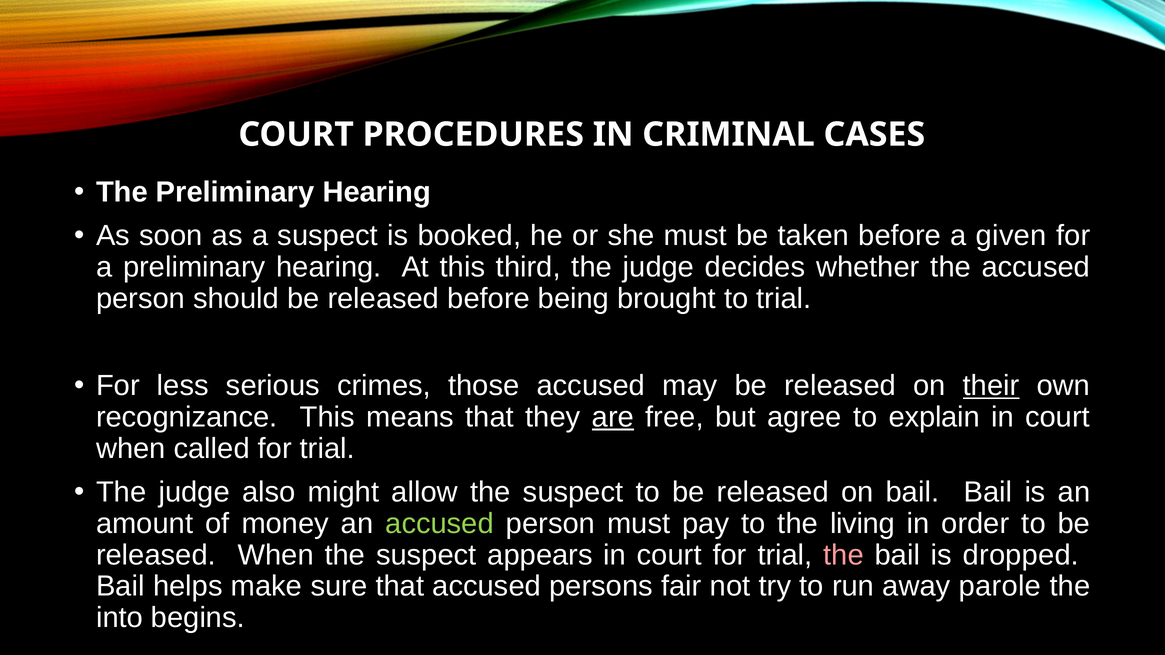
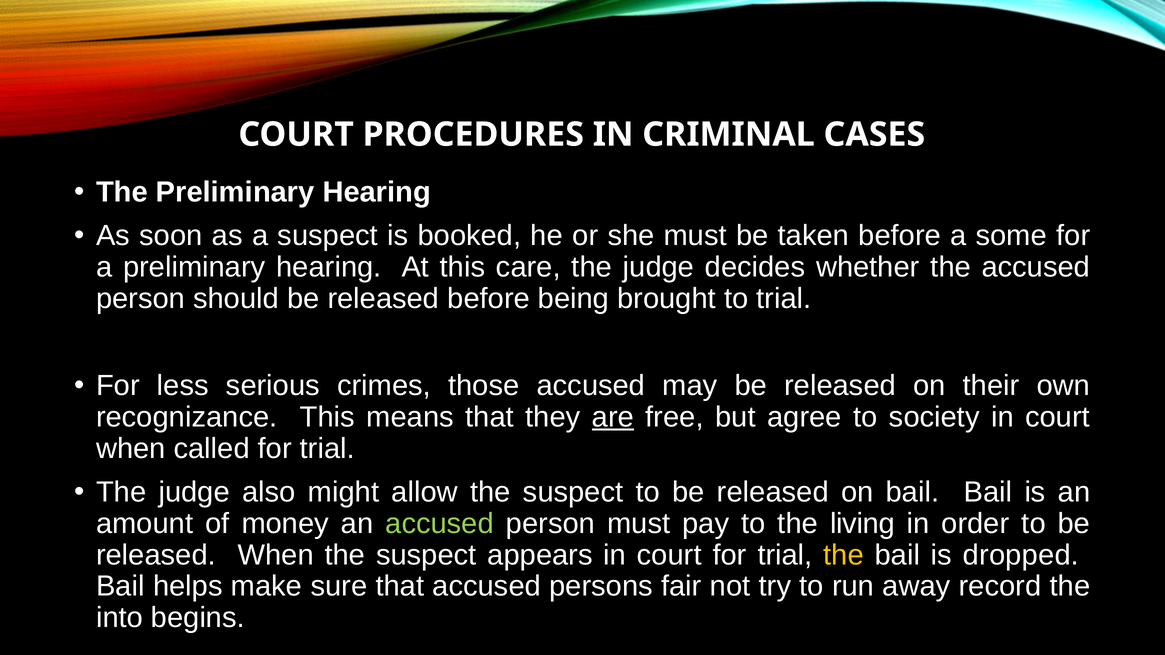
a given: given -> some (1011, 236)
third: third -> care (528, 267)
their underline: present -> none (991, 386)
agree to explain: explain -> society (934, 417)
the colour: pink -> yellow (844, 555)
parole: parole -> record (1000, 587)
